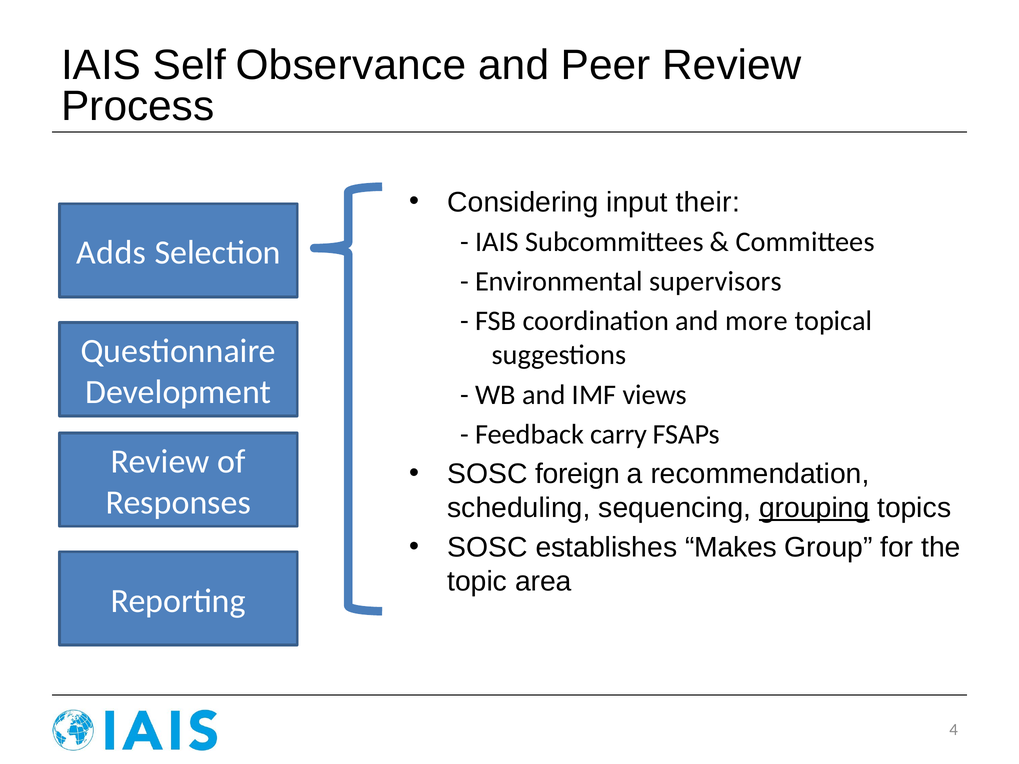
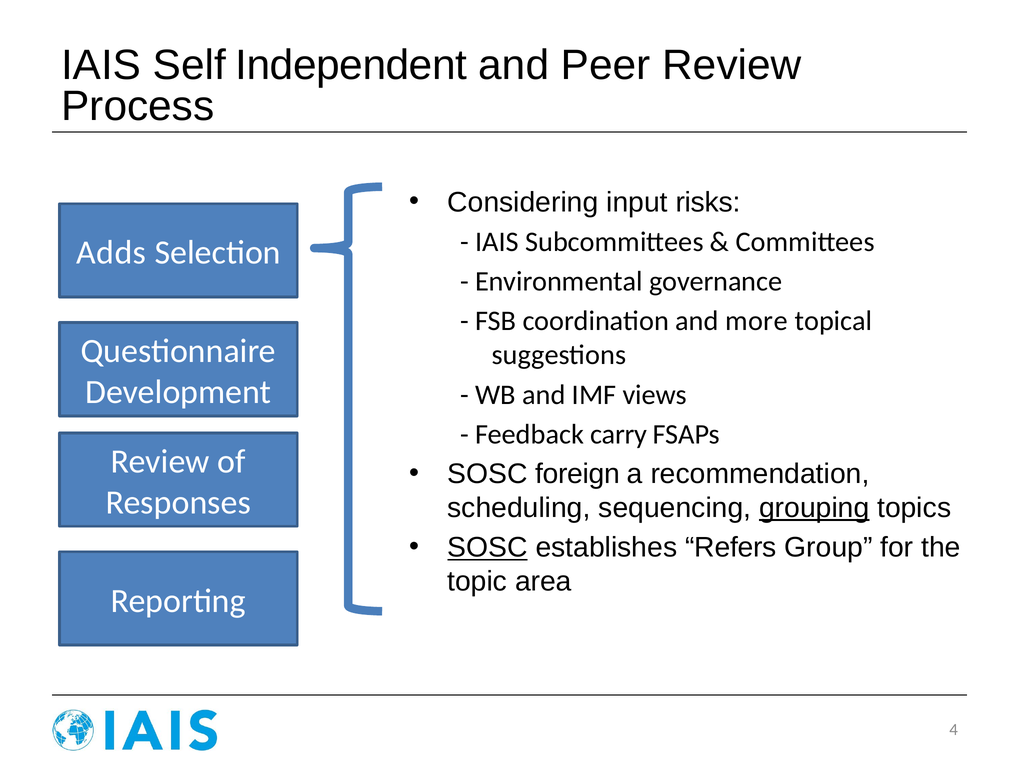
Observance: Observance -> Independent (351, 65)
their: their -> risks (708, 202)
supervisors: supervisors -> governance (716, 282)
SOSC underline: none -> present (487, 548)
Makes: Makes -> Refers (731, 548)
